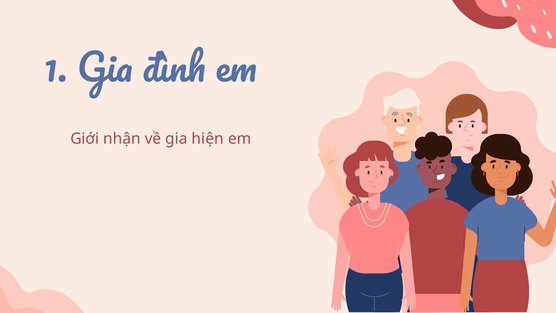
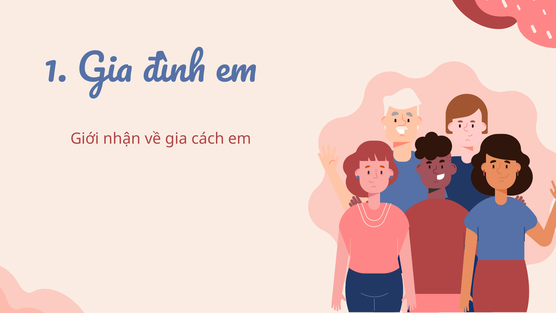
hiện: hiện -> cách (208, 139)
